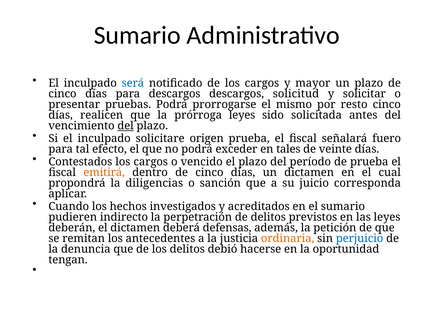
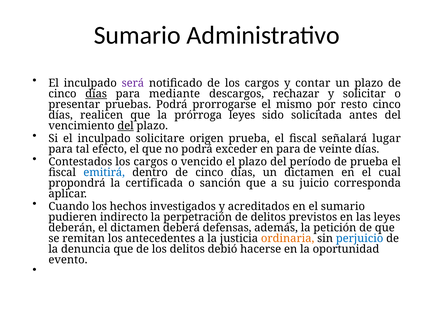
será colour: blue -> purple (133, 83)
mayor: mayor -> contar (313, 83)
días underline: none -> present (96, 94)
para descargos: descargos -> mediante (175, 94)
solicitud: solicitud -> rechazar (296, 94)
fuero: fuero -> lugar (387, 139)
en tales: tales -> para (288, 149)
emitirá colour: orange -> blue (104, 173)
diligencias: diligencias -> certificada (154, 183)
tengan: tengan -> evento (68, 260)
